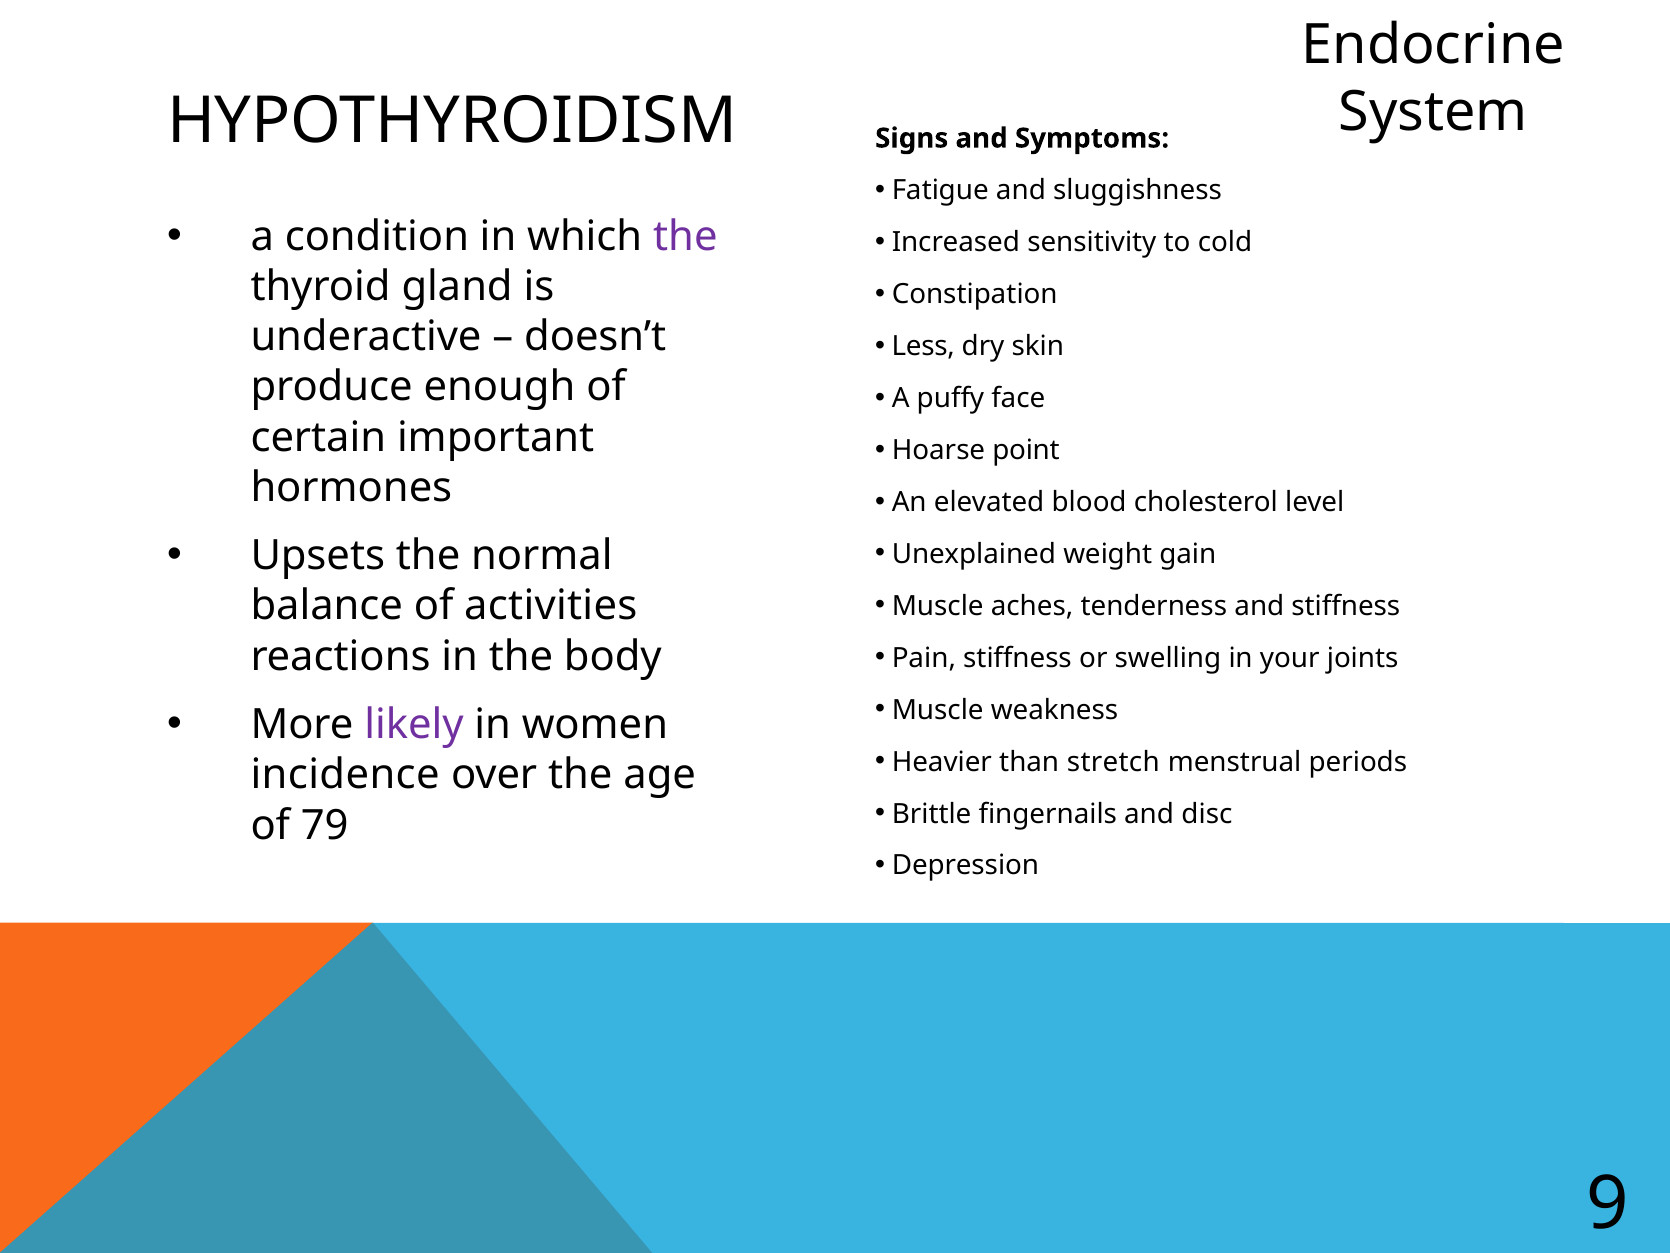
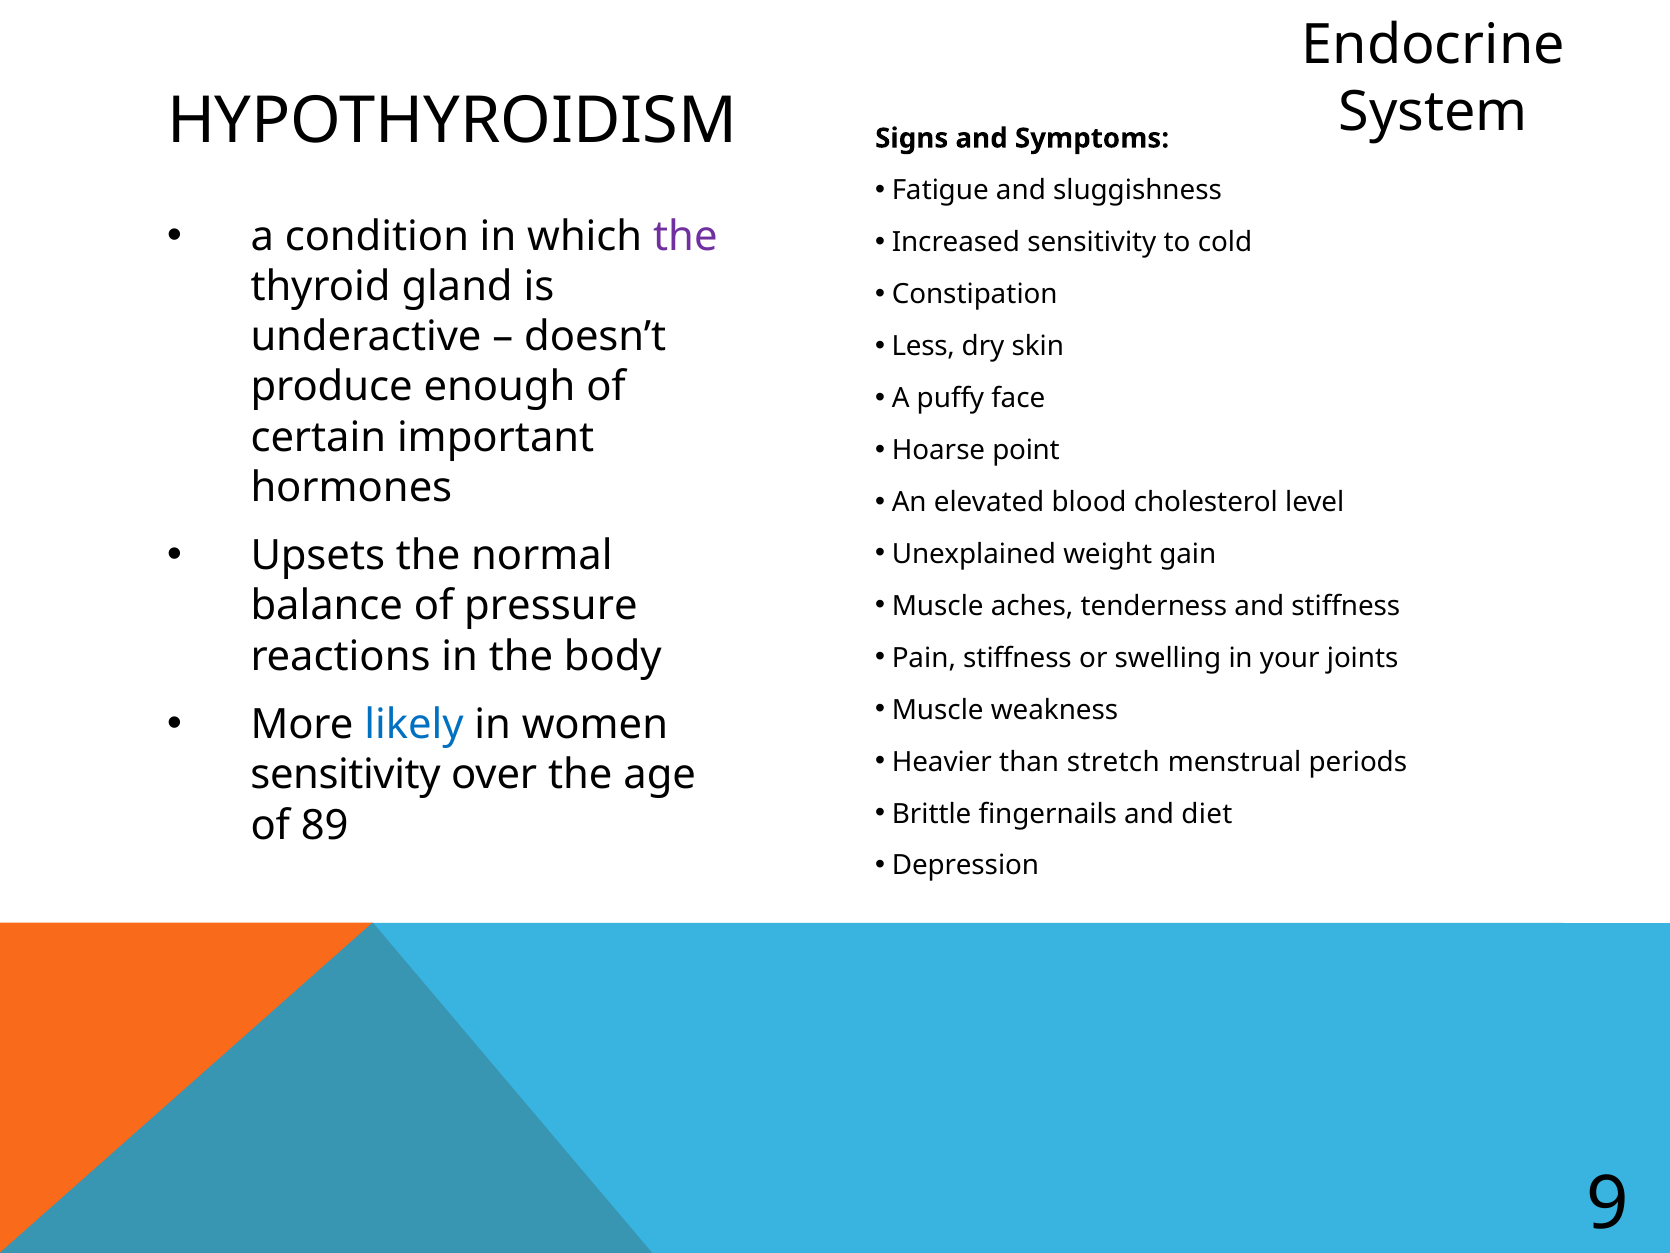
activities: activities -> pressure (551, 606)
likely colour: purple -> blue (414, 725)
incidence: incidence -> sensitivity (346, 775)
disc: disc -> diet (1207, 814)
79: 79 -> 89 (325, 825)
